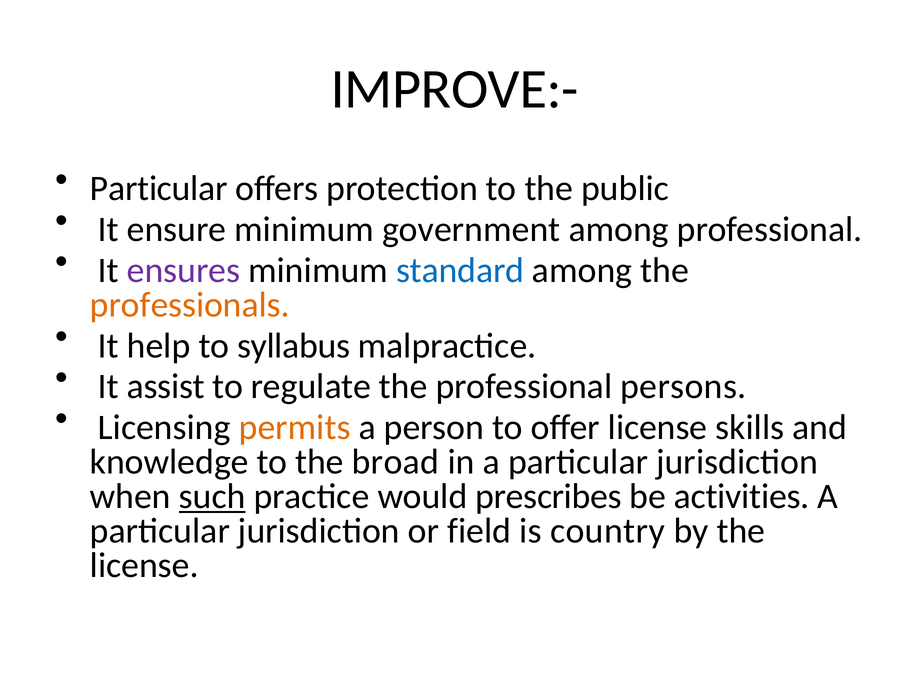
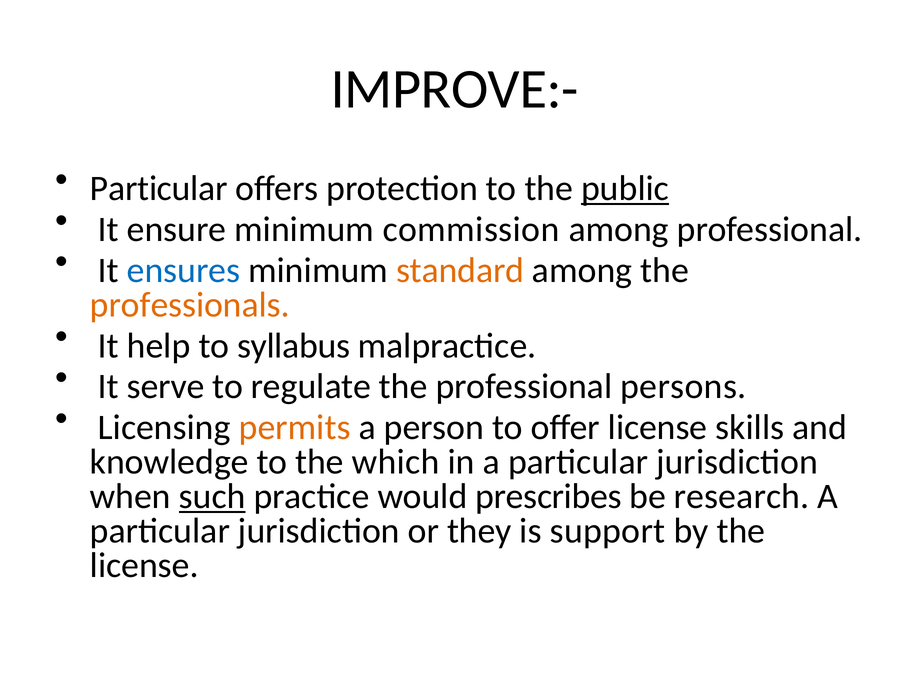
public underline: none -> present (625, 189)
government: government -> commission (471, 230)
ensures colour: purple -> blue (184, 271)
standard colour: blue -> orange (460, 271)
assist: assist -> serve (166, 387)
broad: broad -> which (396, 462)
activities: activities -> research (742, 497)
field: field -> they (479, 531)
country: country -> support (607, 531)
